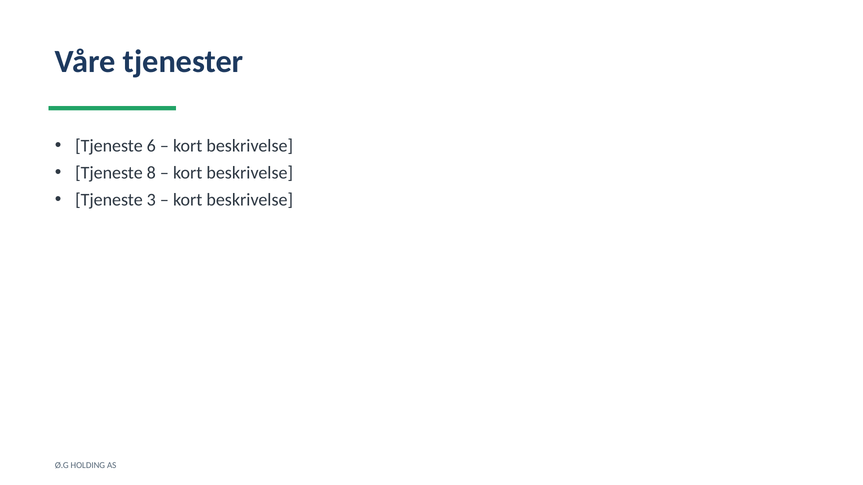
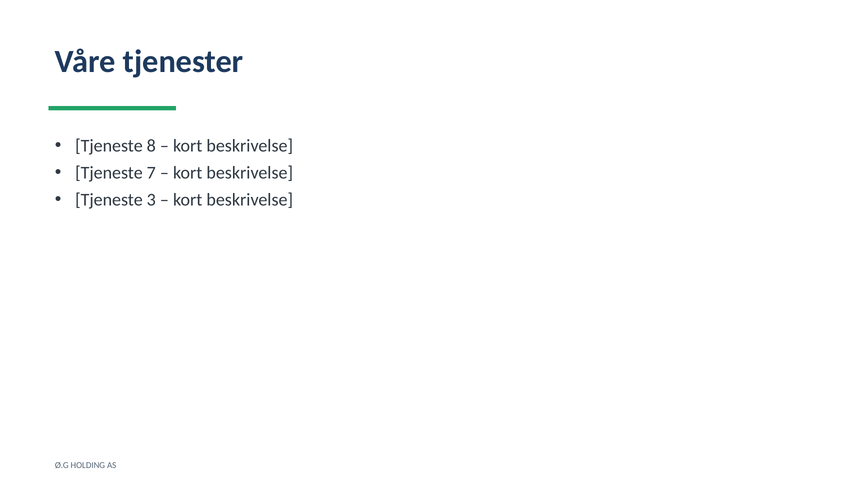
6: 6 -> 8 (151, 146)
8: 8 -> 7 (151, 173)
